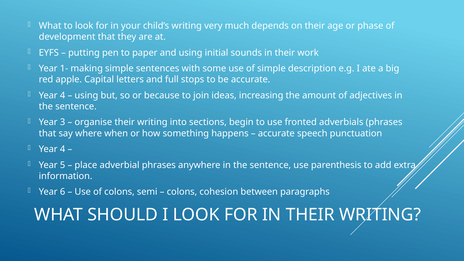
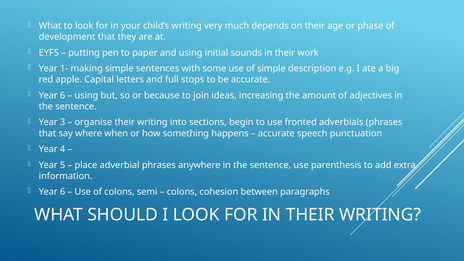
4: 4 -> 6 (63, 95)
